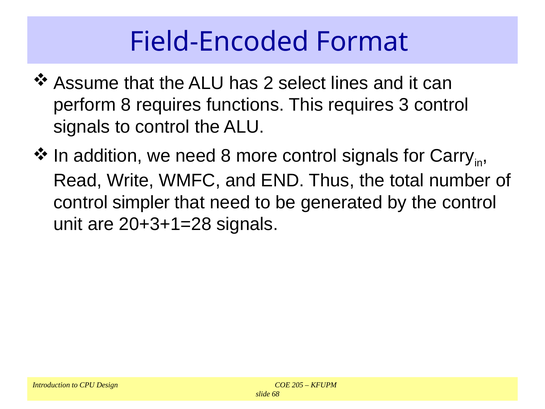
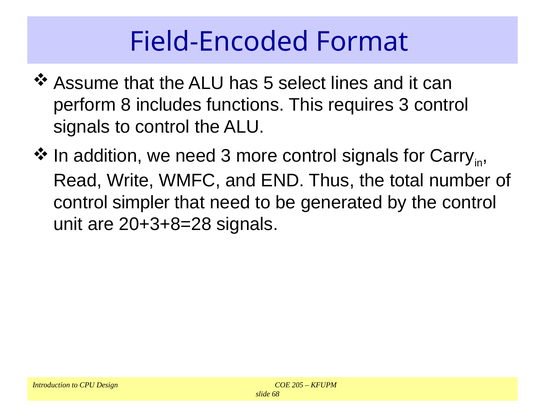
2: 2 -> 5 (268, 83)
8 requires: requires -> includes (169, 105)
need 8: 8 -> 3 (226, 156)
20+3+1=28: 20+3+1=28 -> 20+3+8=28 (165, 224)
